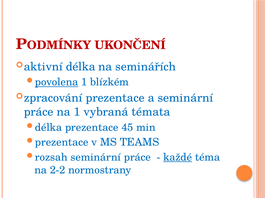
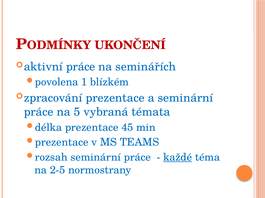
délka: délka -> práce (81, 67)
povolena underline: present -> none (57, 82)
na 1: 1 -> 5 (77, 112)
2-2: 2-2 -> 2-5 (58, 171)
